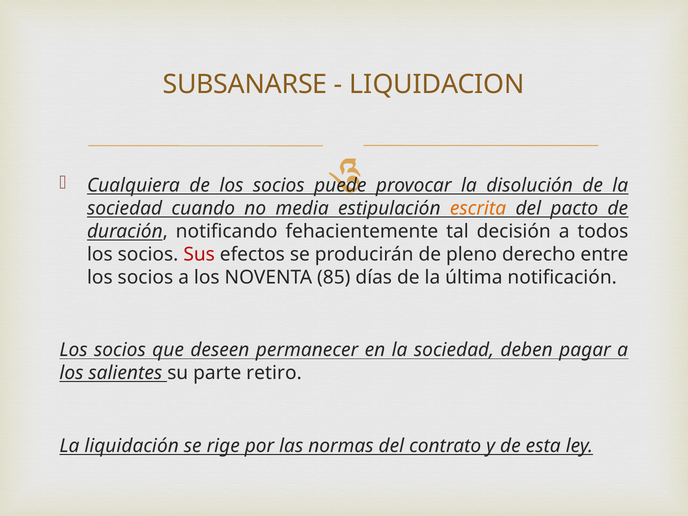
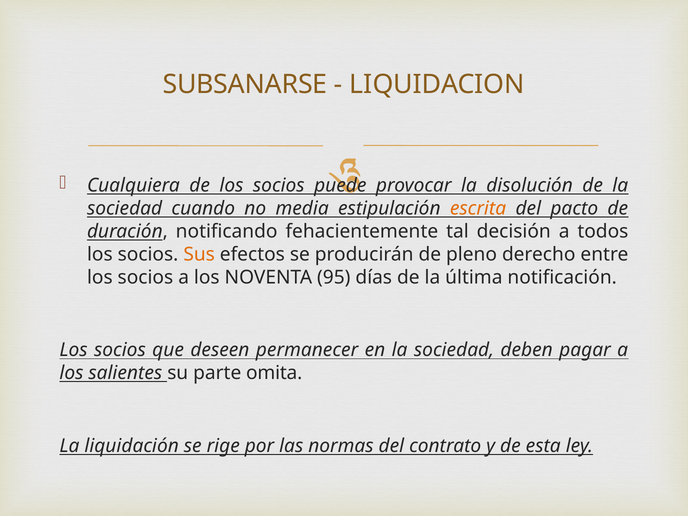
Sus colour: red -> orange (199, 254)
85: 85 -> 95 (334, 277)
retiro: retiro -> omita (274, 373)
